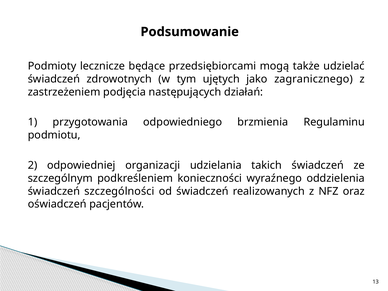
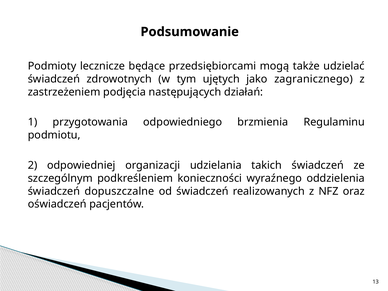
szczególności: szczególności -> dopuszczalne (119, 191)
